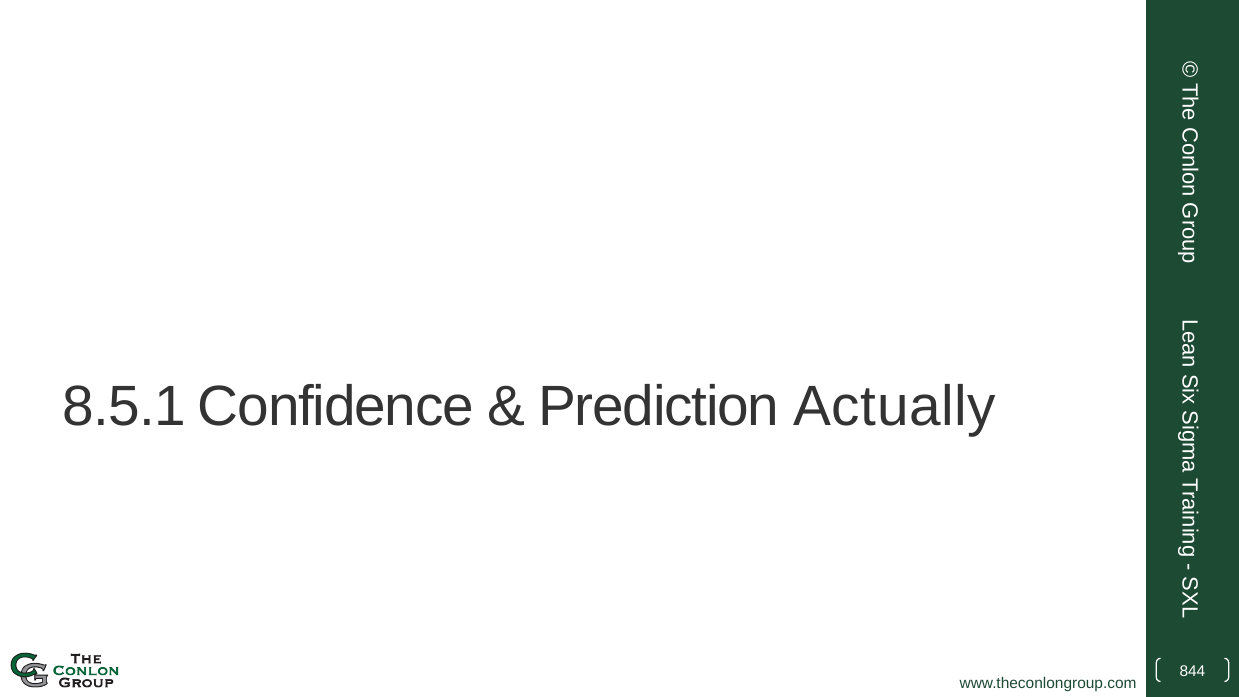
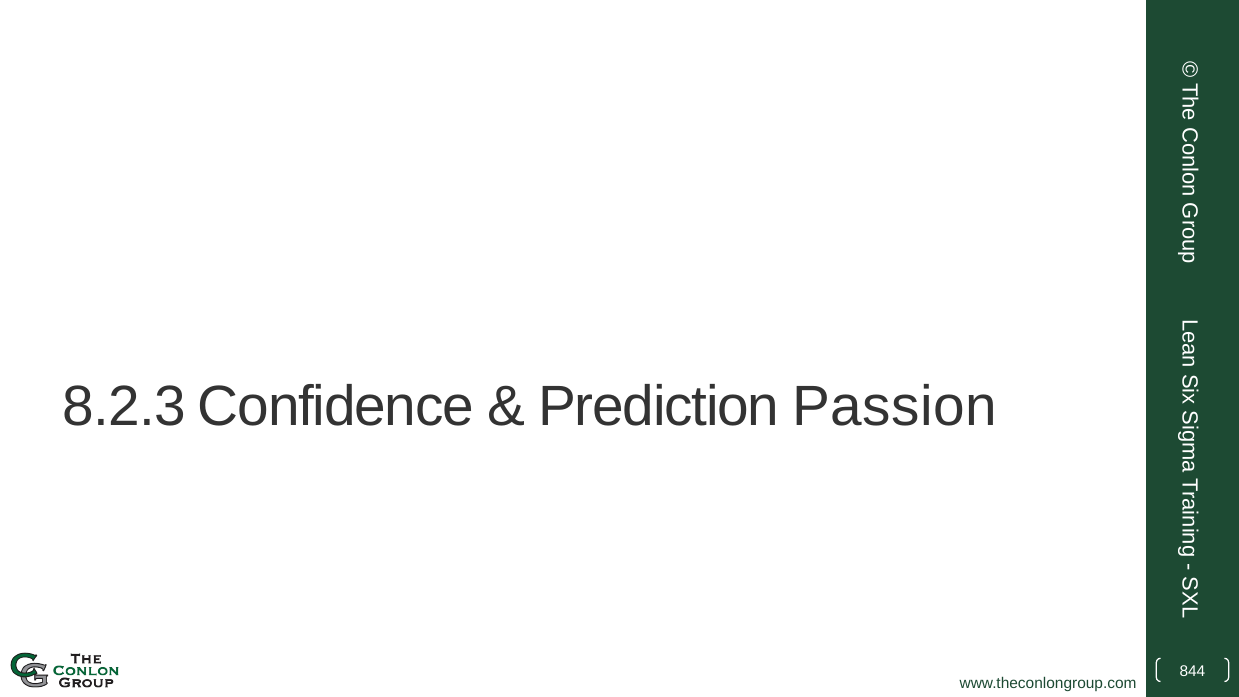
8.5.1: 8.5.1 -> 8.2.3 (124, 406)
Actually: Actually -> Passion (895, 406)
